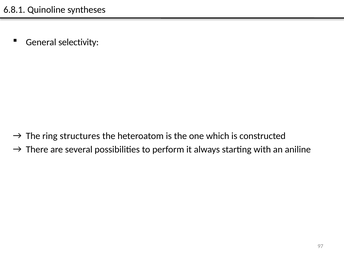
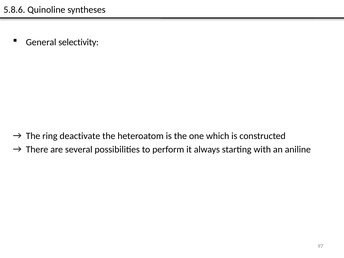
6.8.1: 6.8.1 -> 5.8.6 (14, 10)
structures: structures -> deactivate (80, 136)
